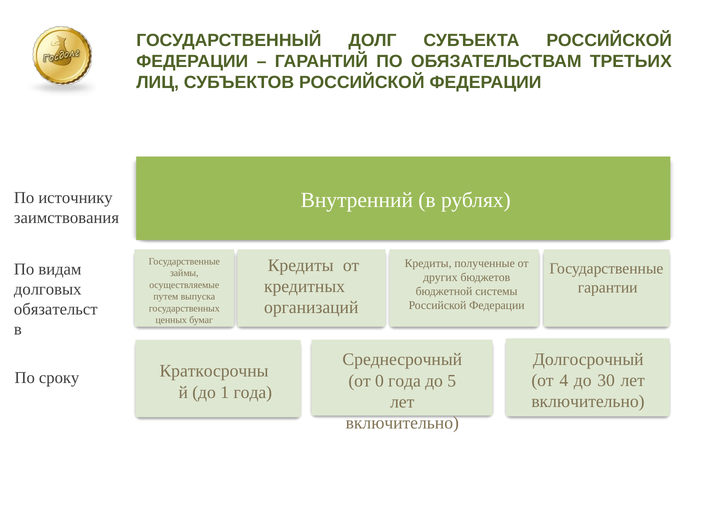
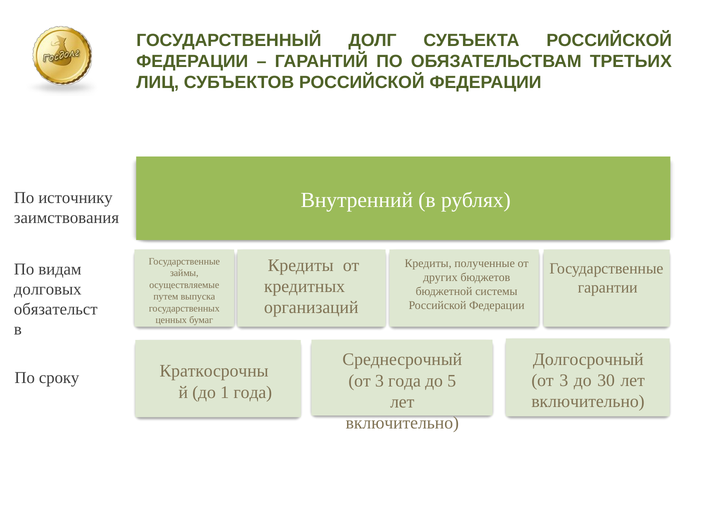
4: 4 -> 3 (564, 381)
0: 0 -> 3 (379, 381)
